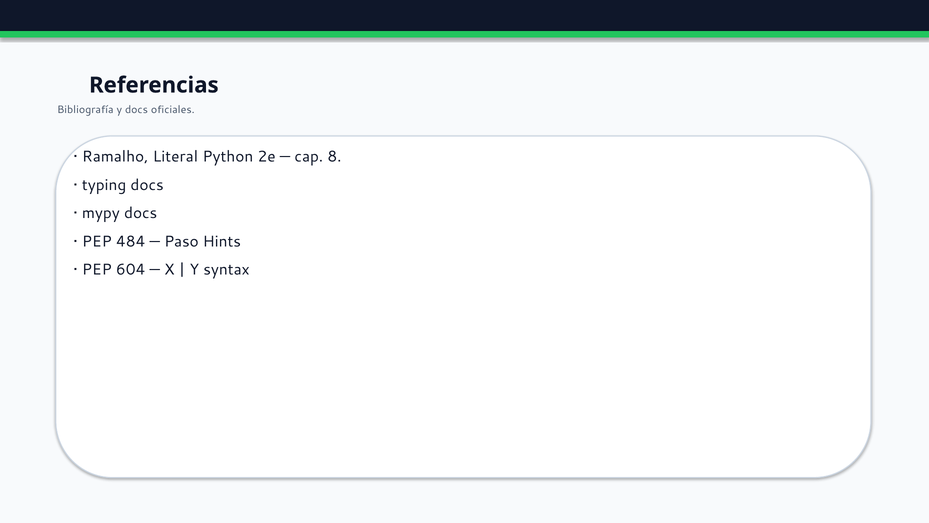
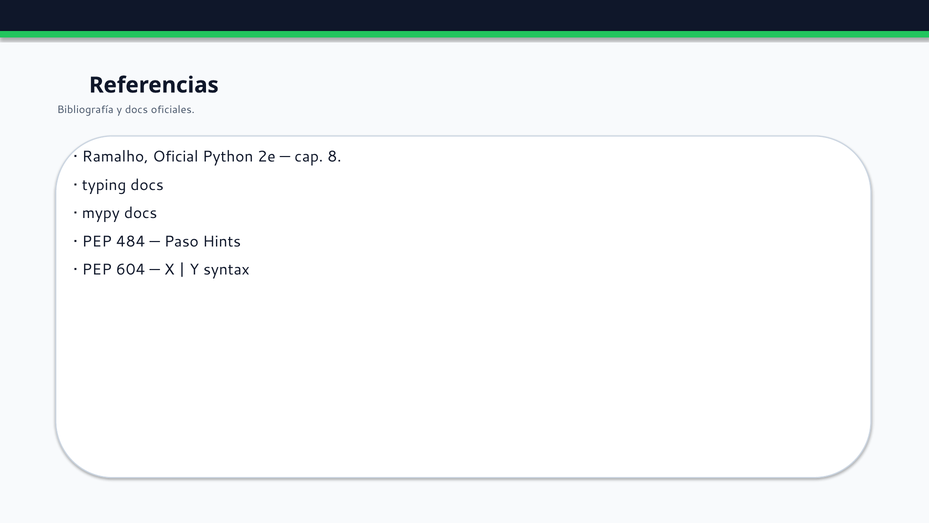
Literal: Literal -> Oficial (176, 157)
